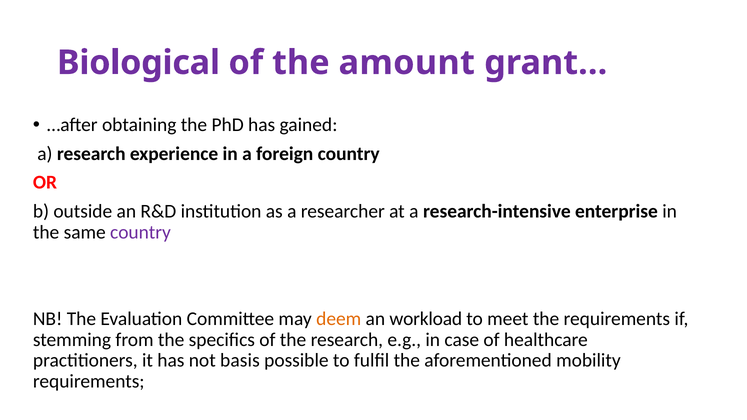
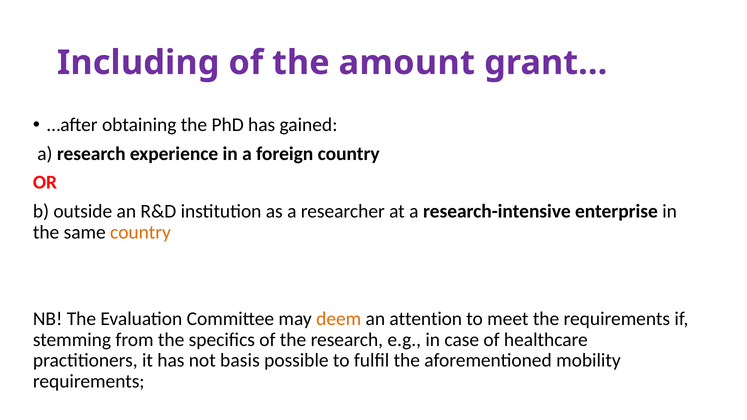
Biological: Biological -> Including (138, 63)
country colour: purple -> orange (140, 232)
workload: workload -> attention (426, 319)
